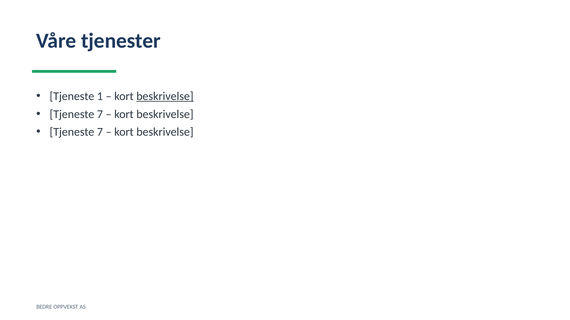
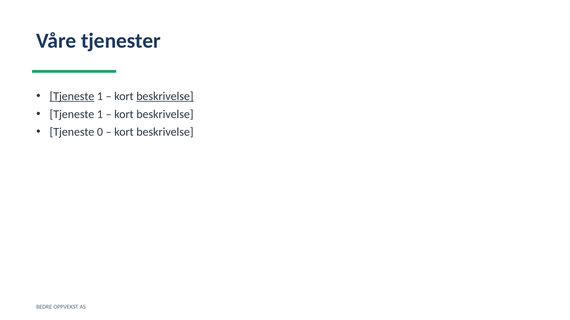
Tjeneste underline: none -> present (72, 97)
7: 7 -> 1 (100, 114)
7: 7 -> 0 (100, 132)
